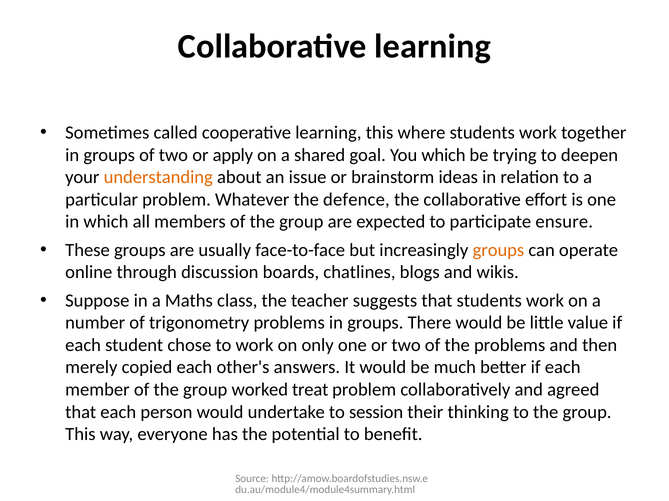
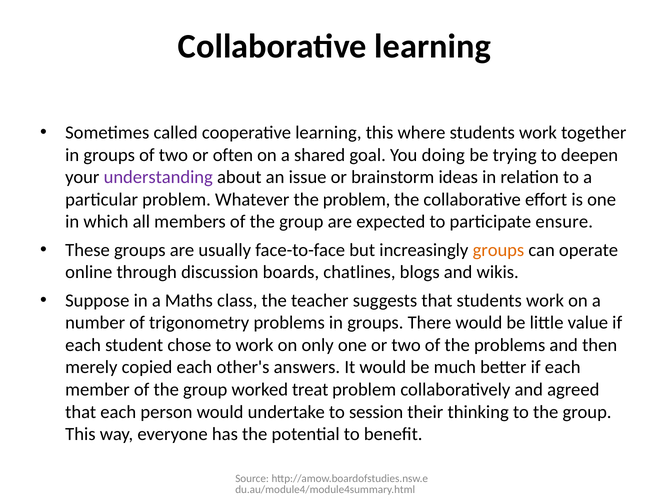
apply: apply -> often (233, 155)
You which: which -> doing (443, 155)
understanding colour: orange -> purple (158, 177)
the defence: defence -> problem (357, 200)
